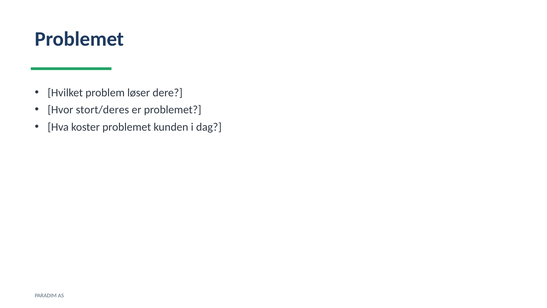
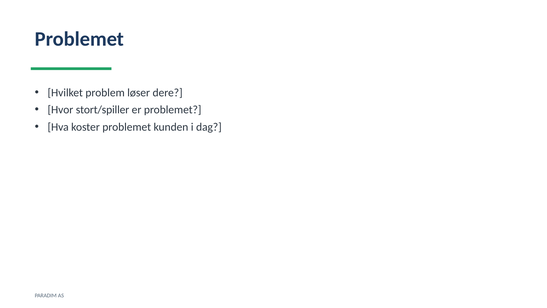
stort/deres: stort/deres -> stort/spiller (103, 110)
